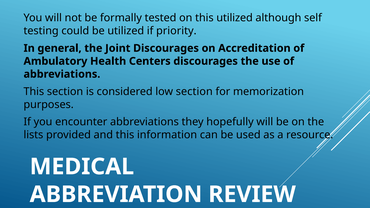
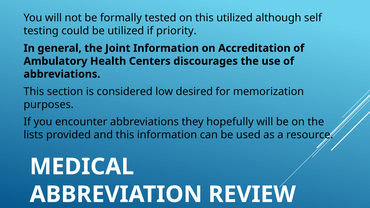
Joint Discourages: Discourages -> Information (166, 48)
low section: section -> desired (194, 92)
